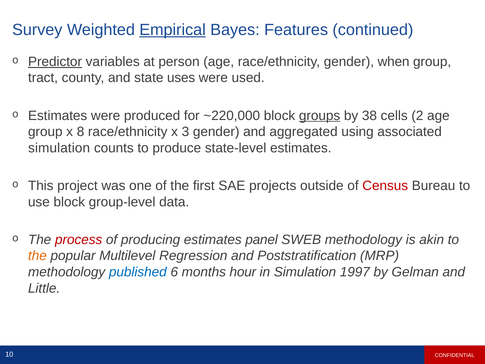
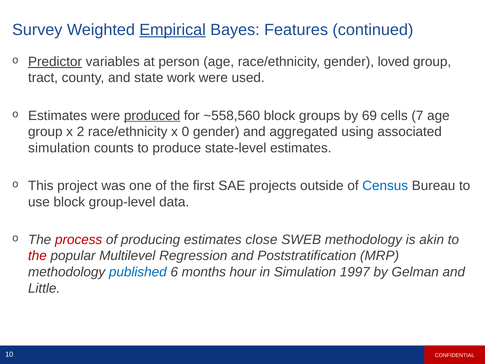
when: when -> loved (394, 62)
uses: uses -> work (181, 78)
produced underline: none -> present (152, 116)
~220,000: ~220,000 -> ~558,560 (232, 116)
groups underline: present -> none (320, 116)
38: 38 -> 69 (369, 116)
2: 2 -> 7 (417, 116)
8: 8 -> 2 (81, 132)
3: 3 -> 0 (185, 132)
Census colour: red -> blue (385, 186)
panel: panel -> close (261, 240)
the colour: orange -> red (37, 256)
